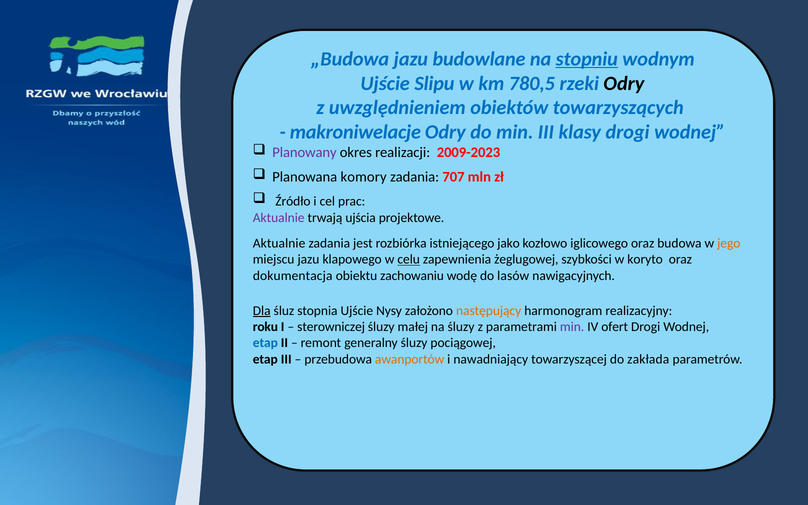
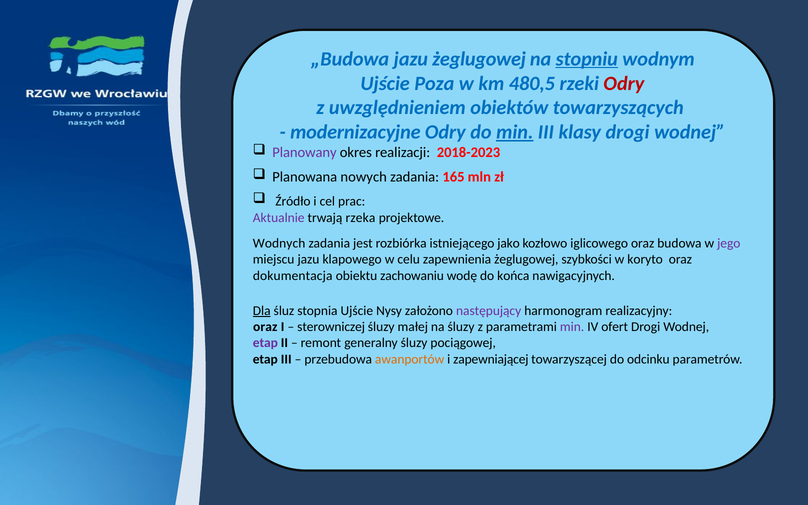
jazu budowlane: budowlane -> żeglugowej (479, 59)
Slipu: Slipu -> Poza (434, 84)
780,5: 780,5 -> 480,5 (532, 84)
Odry colour: black -> red (624, 84)
makroniwelacje: makroniwelacje -> modernizacyjne (355, 132)
min underline: none -> present (515, 132)
2009-2023: 2009-2023 -> 2018-2023 (468, 153)
komory: komory -> nowych (364, 177)
707: 707 -> 165 (453, 177)
ujścia: ujścia -> rzeka (360, 218)
Aktualnie: Aktualnie -> Wodnych (279, 243)
jego colour: orange -> purple (729, 243)
celu underline: present -> none (409, 259)
lasów: lasów -> końca (513, 276)
następujący colour: orange -> purple (489, 311)
roku: roku -> oraz (265, 327)
etap colour: blue -> purple (265, 343)
nawadniający: nawadniający -> zapewniającej (491, 359)
zakłada: zakłada -> odcinku (648, 359)
